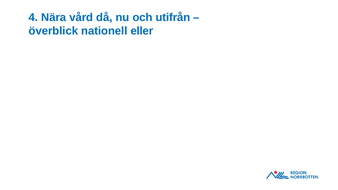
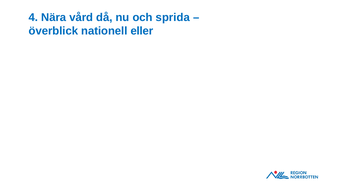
utifrån: utifrån -> sprida (173, 17)
